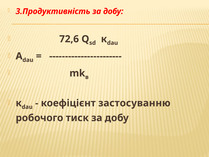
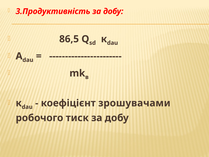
72,6: 72,6 -> 86,5 (69, 39)
застосуванню: застосуванню -> зрошувачами (134, 103)
